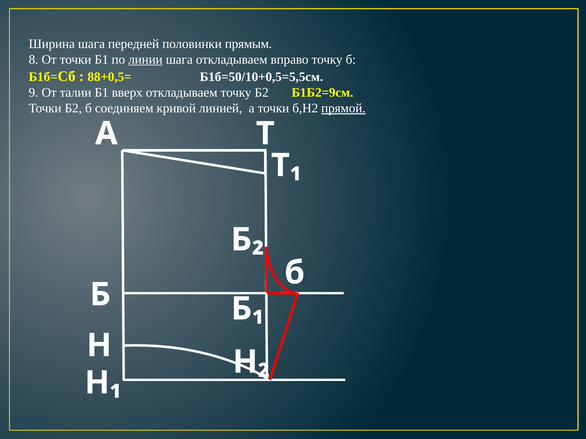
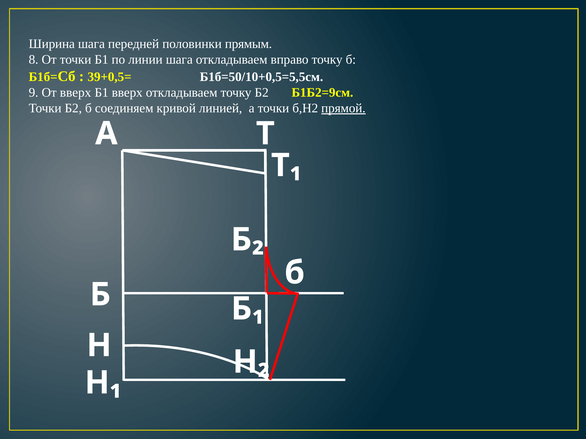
линии underline: present -> none (145, 60)
88+0,5=: 88+0,5= -> 39+0,5= (110, 77)
От талии: талии -> вверх (76, 93)
